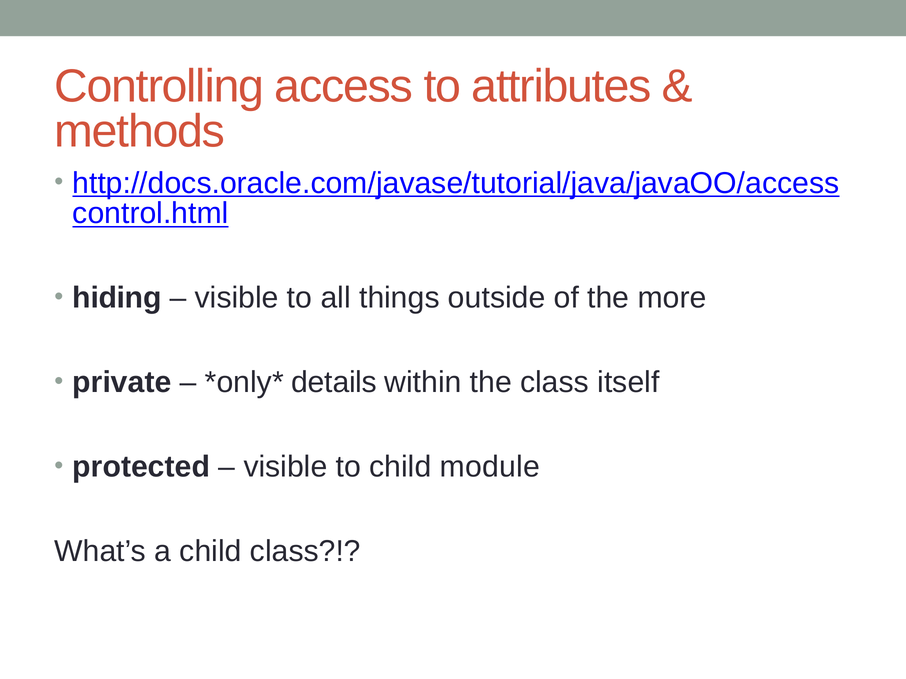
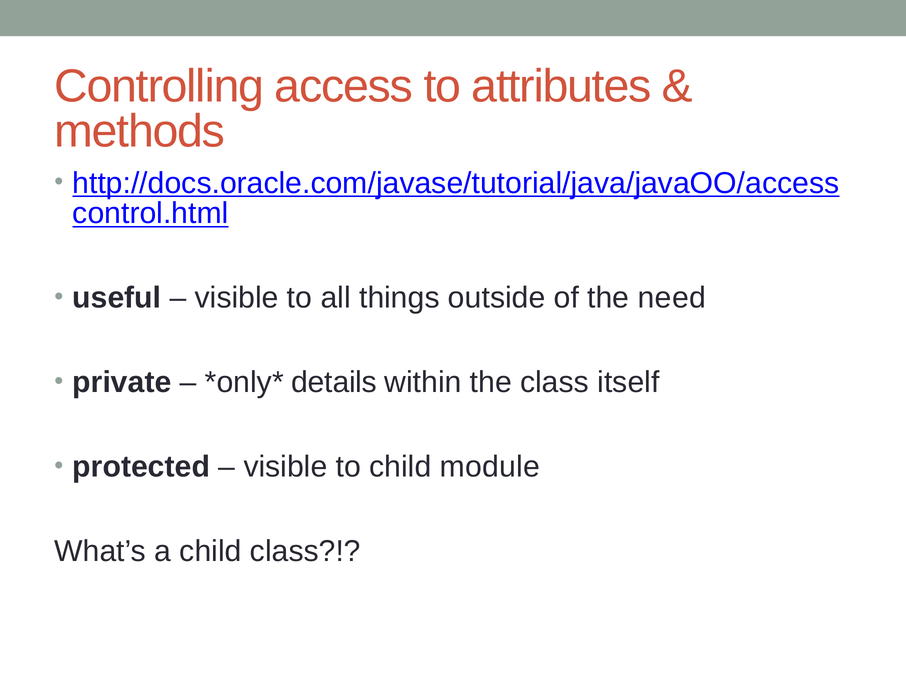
hiding: hiding -> useful (117, 298)
more: more -> need (672, 298)
